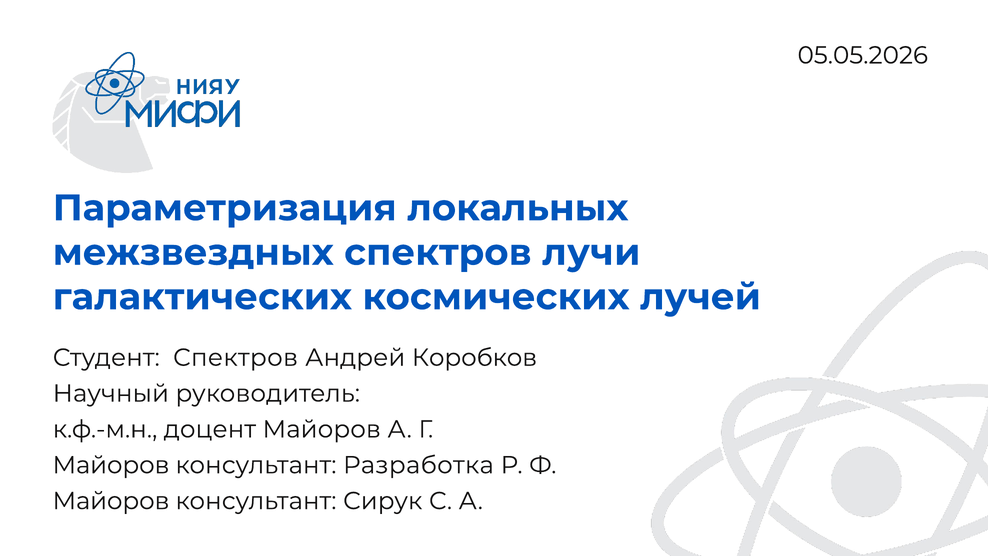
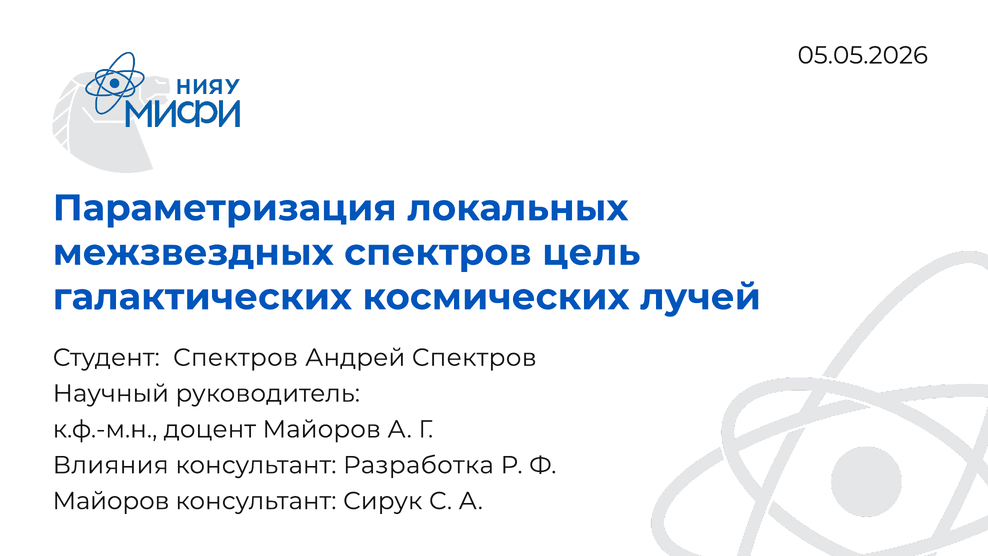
лучи: лучи -> цель (591, 252)
Андрей Коробков: Коробков -> Спектров (474, 357)
Майоров: Майоров -> Влияния (111, 465)
